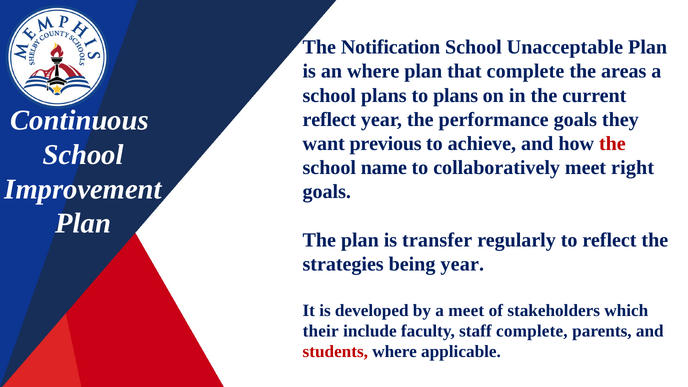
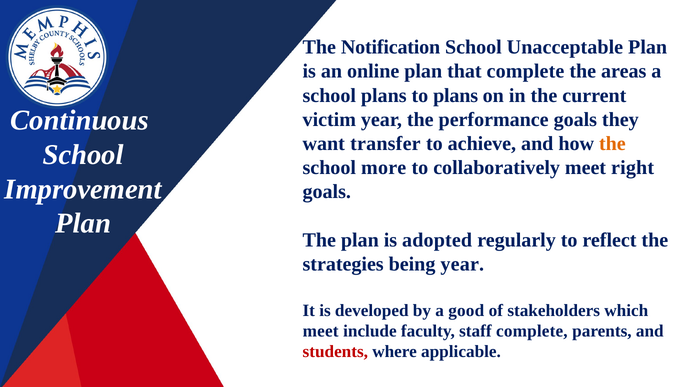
an where: where -> online (373, 71)
reflect: reflect -> victim (329, 120)
previous: previous -> transfer (385, 144)
the colour: red -> orange (612, 144)
name: name -> more (384, 168)
transfer: transfer -> adopted (437, 240)
a meet: meet -> good (466, 310)
their: their -> meet (321, 331)
